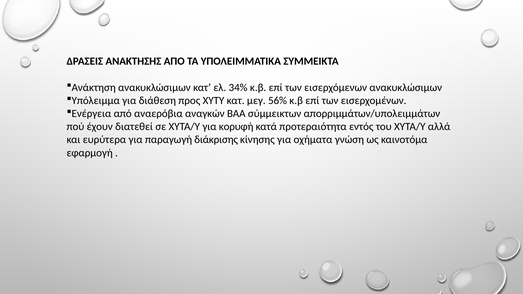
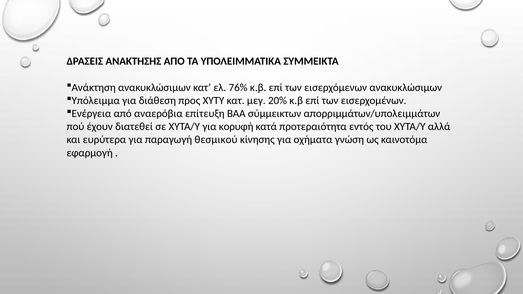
34%: 34% -> 76% (238, 87)
56%: 56% -> 20% (278, 101)
αναγκών: αναγκών -> επίτευξη (205, 114)
διάκρισης: διάκρισης -> θεσμικού (216, 140)
